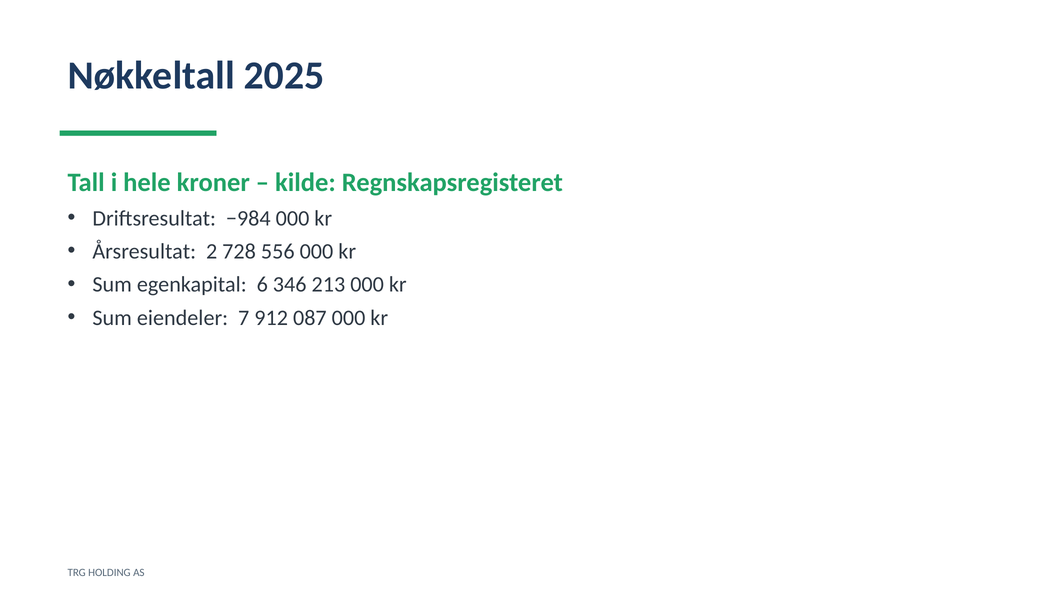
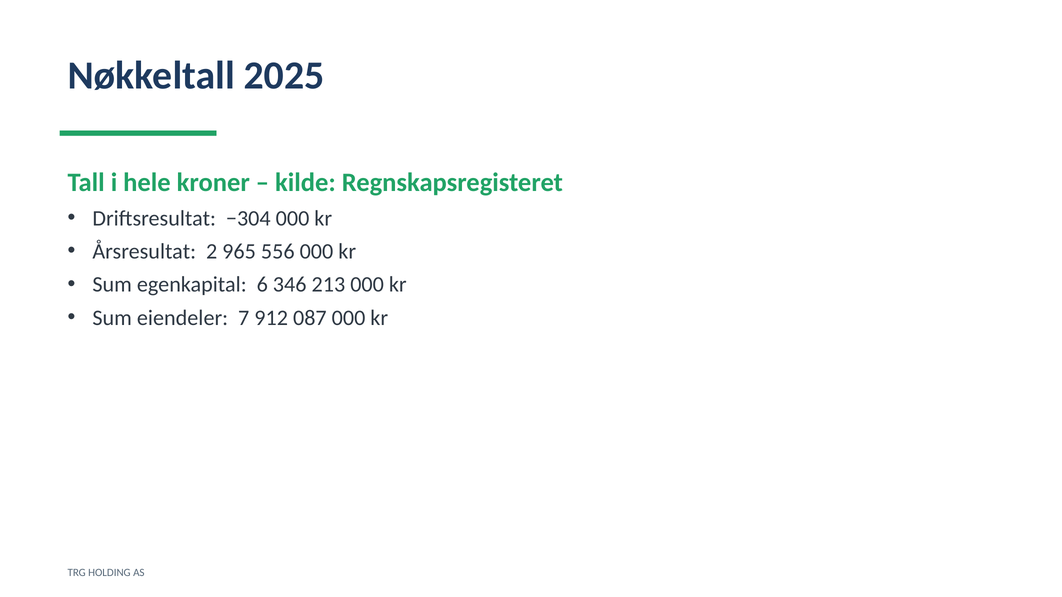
−984: −984 -> −304 (248, 218)
728: 728 -> 965 (239, 252)
